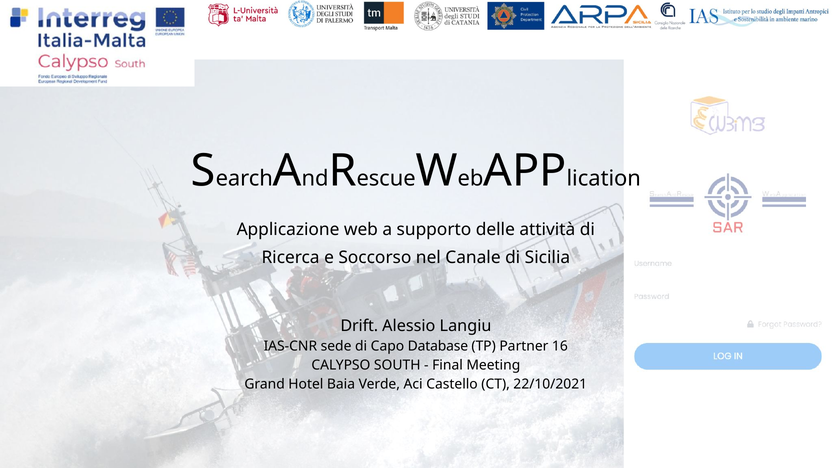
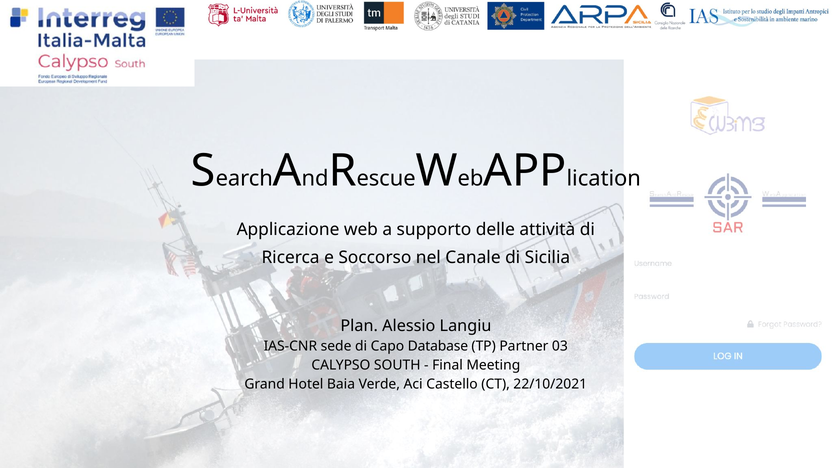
Drift: Drift -> Plan (359, 326)
16: 16 -> 03 (560, 346)
